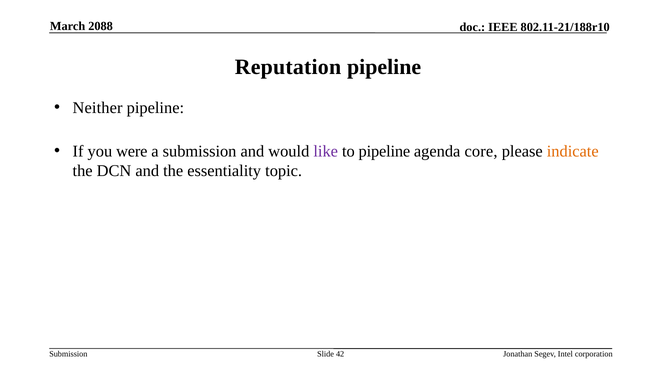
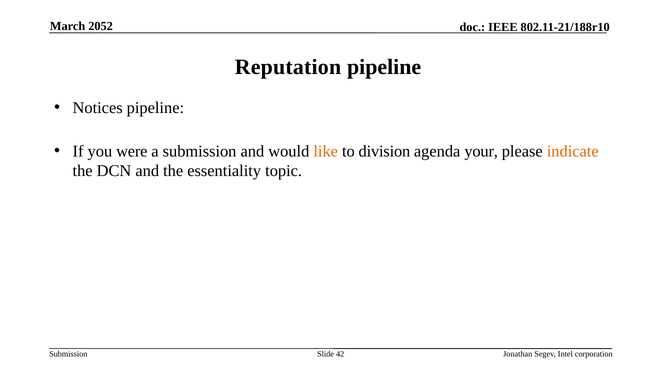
2088: 2088 -> 2052 (101, 26)
Neither: Neither -> Notices (98, 108)
like colour: purple -> orange (326, 151)
to pipeline: pipeline -> division (384, 151)
core: core -> your (481, 151)
